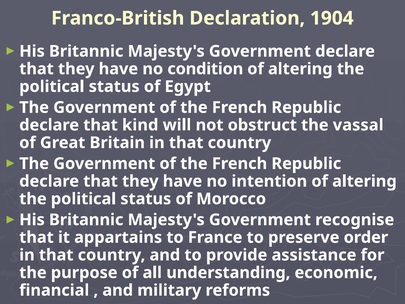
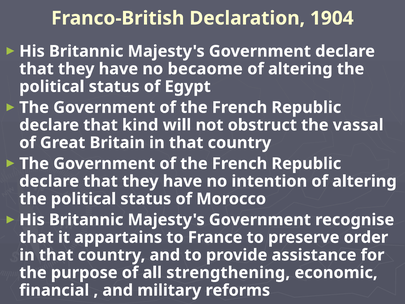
condition: condition -> becaome (205, 69)
understanding: understanding -> strengthening (228, 272)
